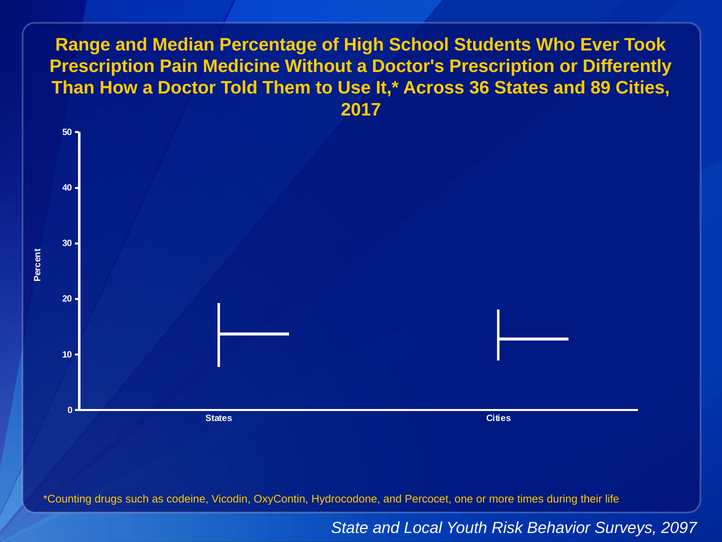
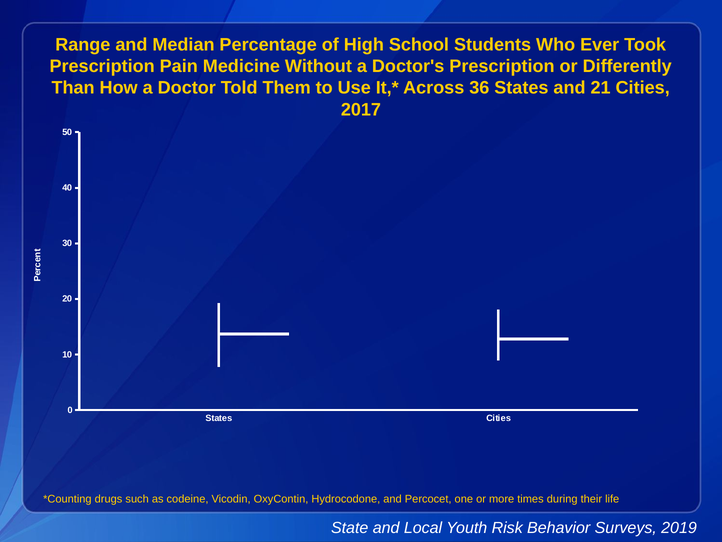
89: 89 -> 21 (601, 88)
2097: 2097 -> 2019 (679, 527)
